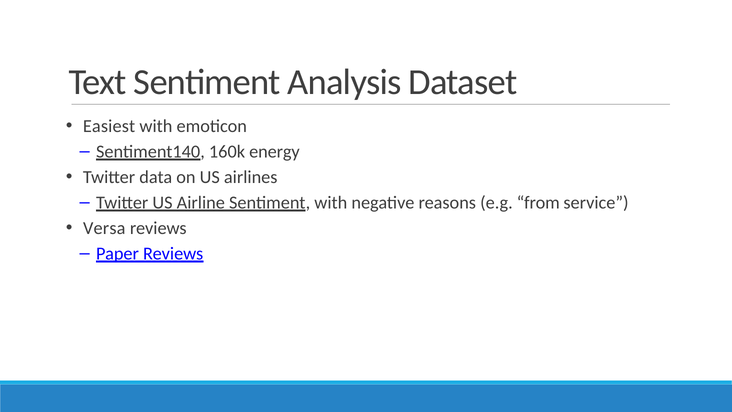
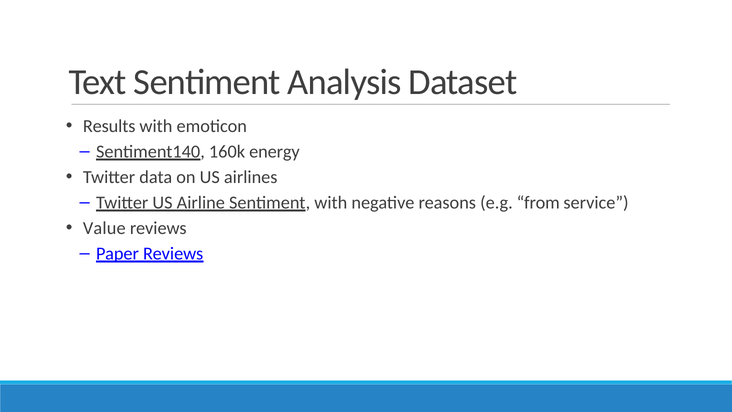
Easiest: Easiest -> Results (109, 126)
Versa: Versa -> Value (104, 228)
